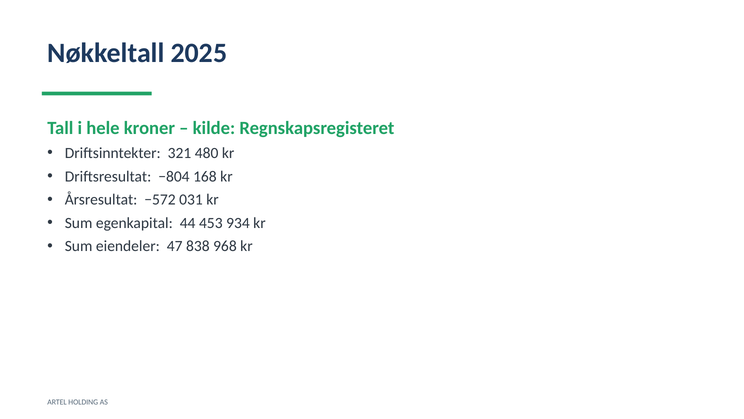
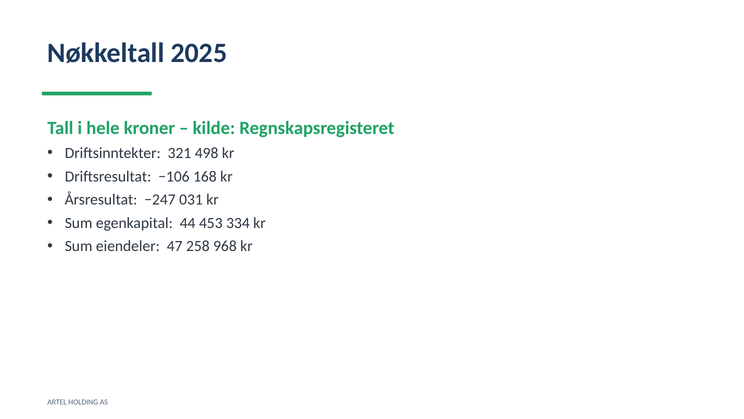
480: 480 -> 498 (207, 153)
−804: −804 -> −106 (174, 176)
−572: −572 -> −247 (160, 200)
934: 934 -> 334 (238, 223)
838: 838 -> 258 (198, 246)
